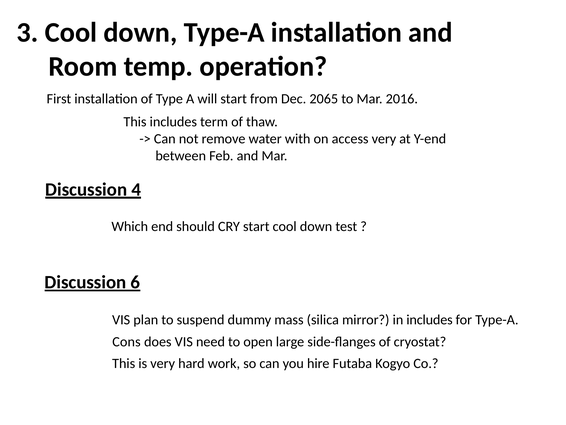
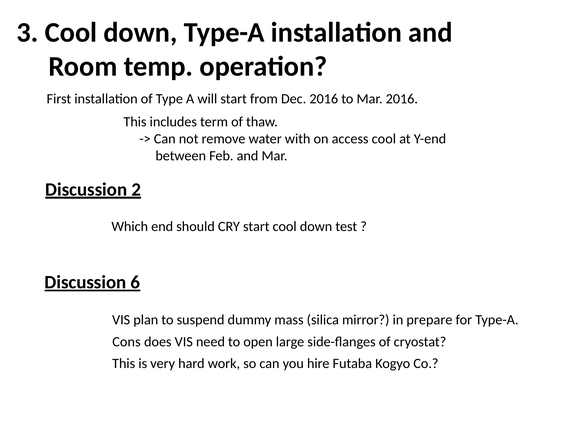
Dec 2065: 2065 -> 2016 (324, 99)
access very: very -> cool (384, 139)
4: 4 -> 2 (136, 189)
in includes: includes -> prepare (429, 320)
